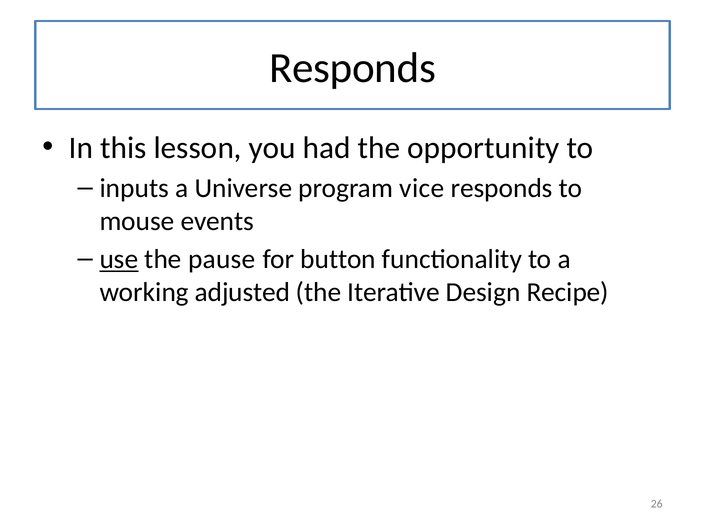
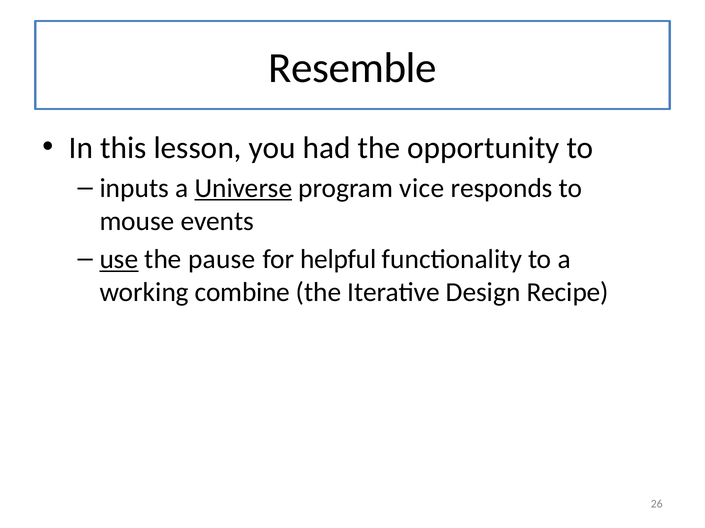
Responds: Responds -> Resemble (353, 68)
Universe underline: none -> present (243, 188)
button: button -> helpful (338, 260)
adjusted: adjusted -> combine (242, 293)
